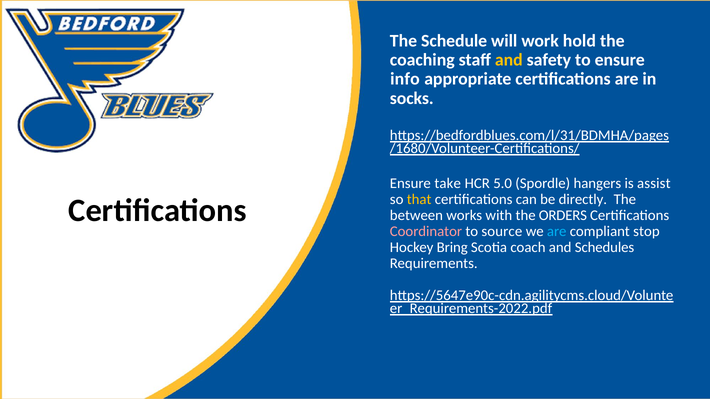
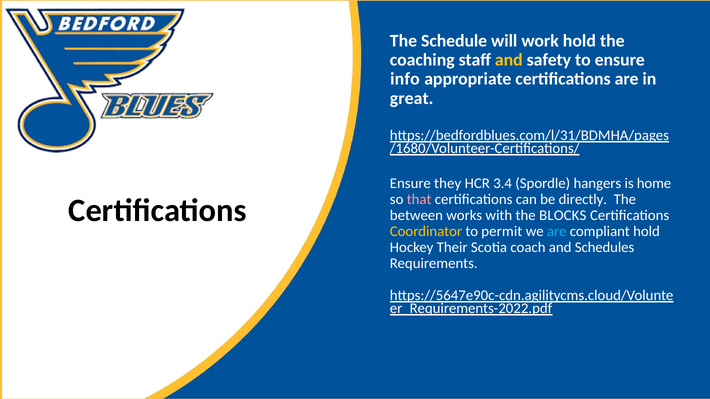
socks: socks -> great (412, 98)
take: take -> they (448, 184)
5.0: 5.0 -> 3.4 (503, 184)
assist: assist -> home (654, 184)
that colour: yellow -> pink (419, 200)
ORDERS: ORDERS -> BLOCKS (563, 216)
Coordinator colour: pink -> yellow (426, 232)
source: source -> permit (502, 232)
compliant stop: stop -> hold (647, 232)
Bring: Bring -> Their (452, 247)
